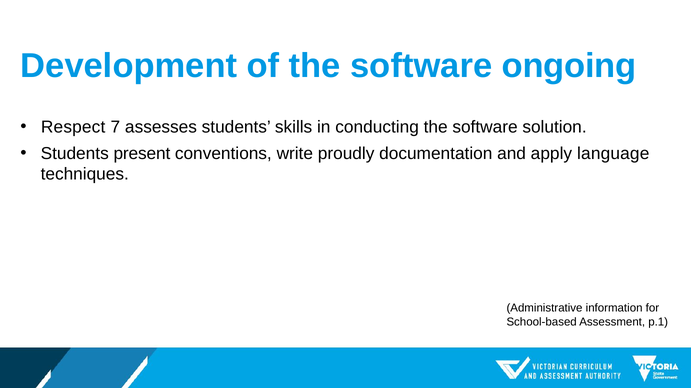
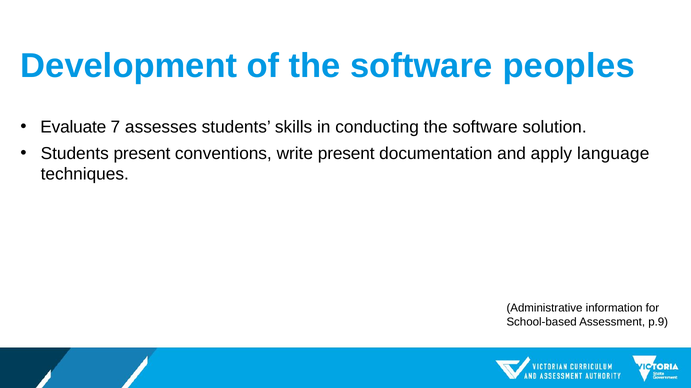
ongoing: ongoing -> peoples (569, 66)
Respect: Respect -> Evaluate (73, 127)
write proudly: proudly -> present (346, 154)
p.1: p.1 -> p.9 (658, 322)
